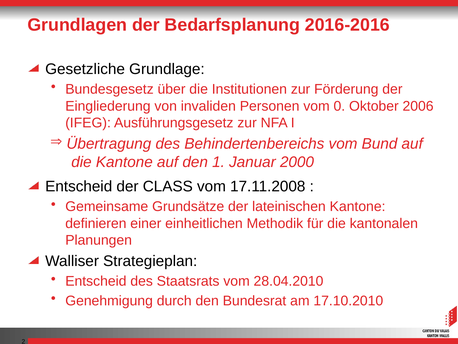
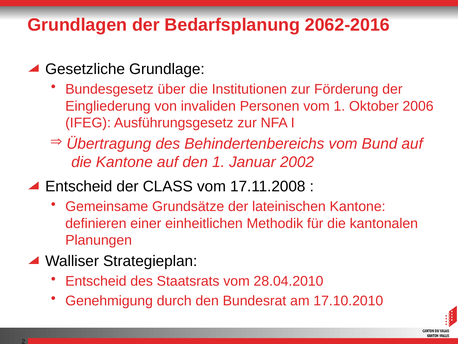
2016-2016: 2016-2016 -> 2062-2016 (347, 25)
vom 0: 0 -> 1 (339, 106)
2000: 2000 -> 2002 (297, 162)
